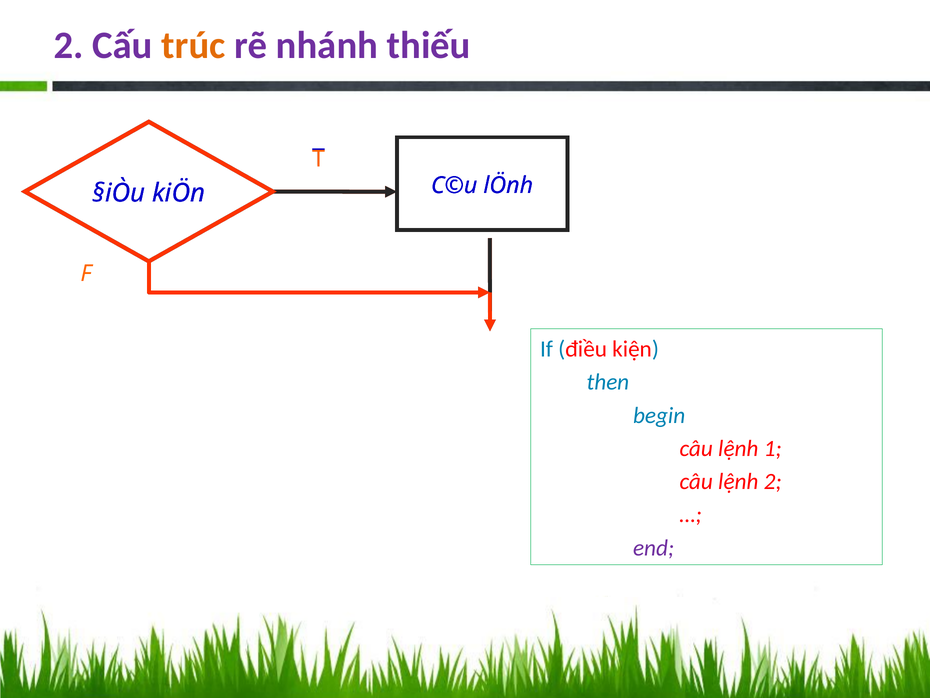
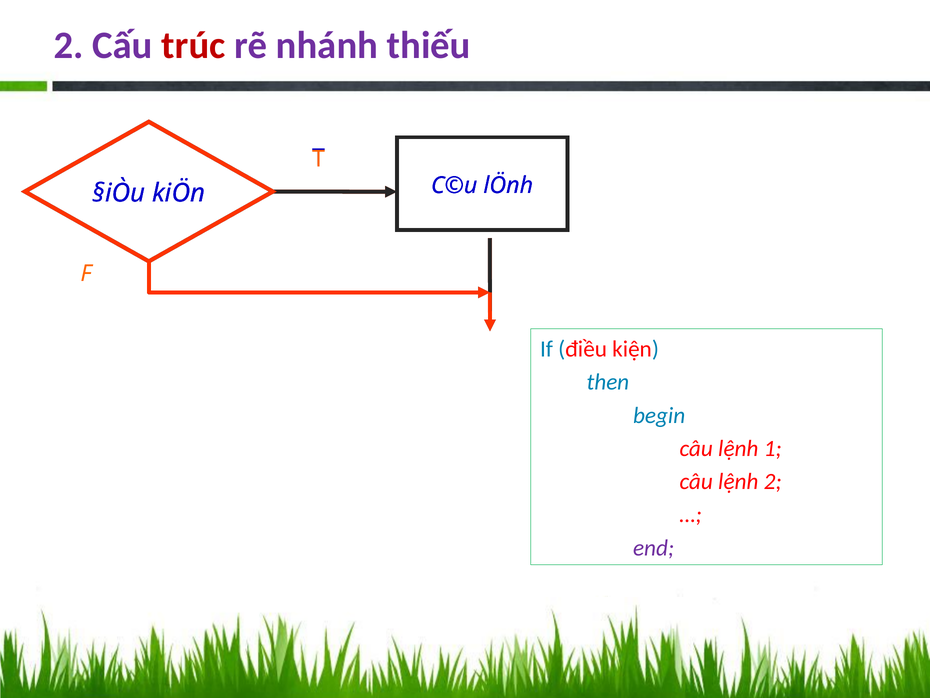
trúc colour: orange -> red (193, 45)
